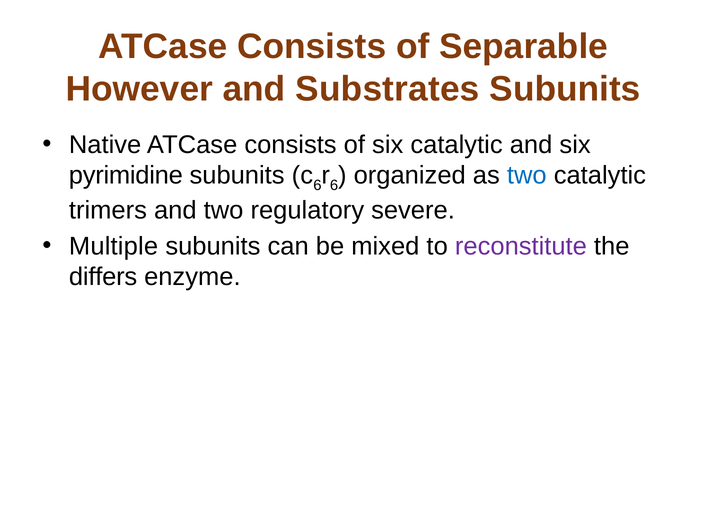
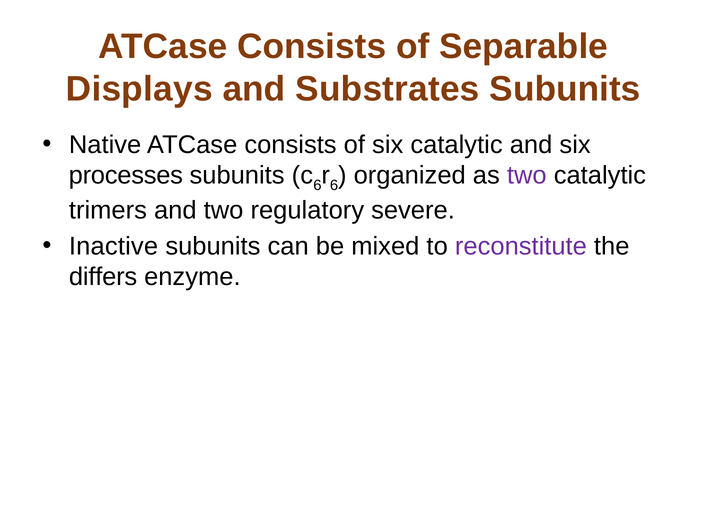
However: However -> Displays (139, 89)
pyrimidine: pyrimidine -> processes (126, 175)
two colour: blue -> purple (527, 175)
Multiple: Multiple -> Inactive (114, 246)
